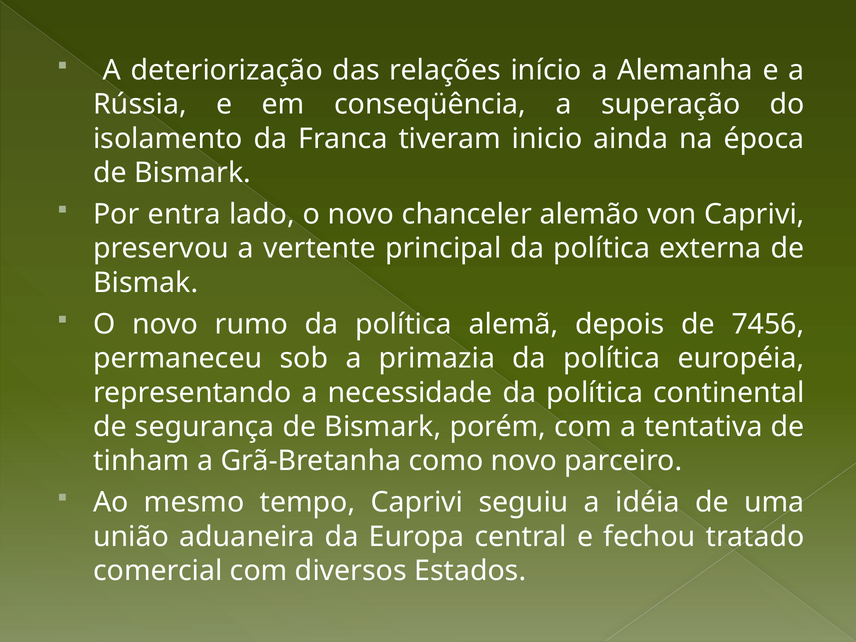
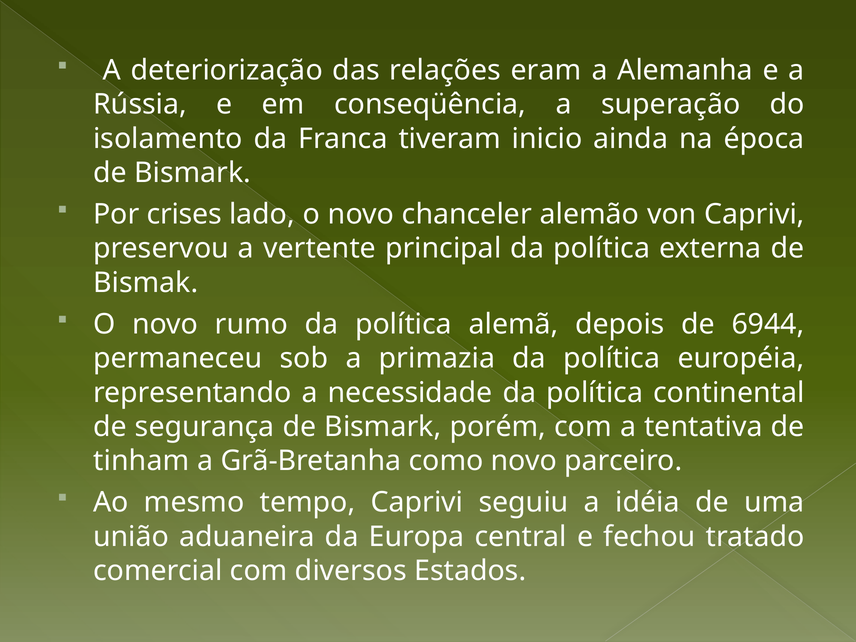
início: início -> eram (546, 70)
entra: entra -> crises (184, 214)
7456: 7456 -> 6944 (768, 324)
